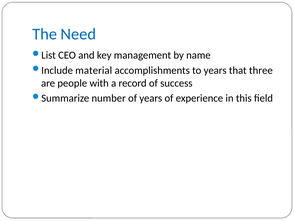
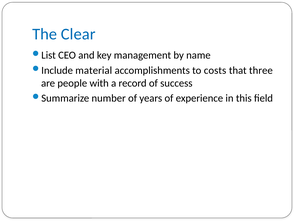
Need: Need -> Clear (78, 34)
to years: years -> costs (215, 70)
